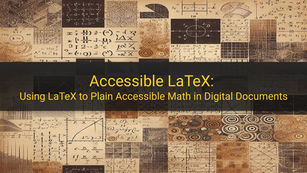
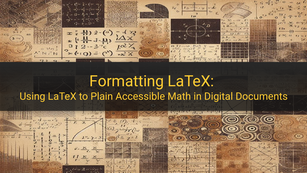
Accessible: Accessible -> Formatting (127, 81)
